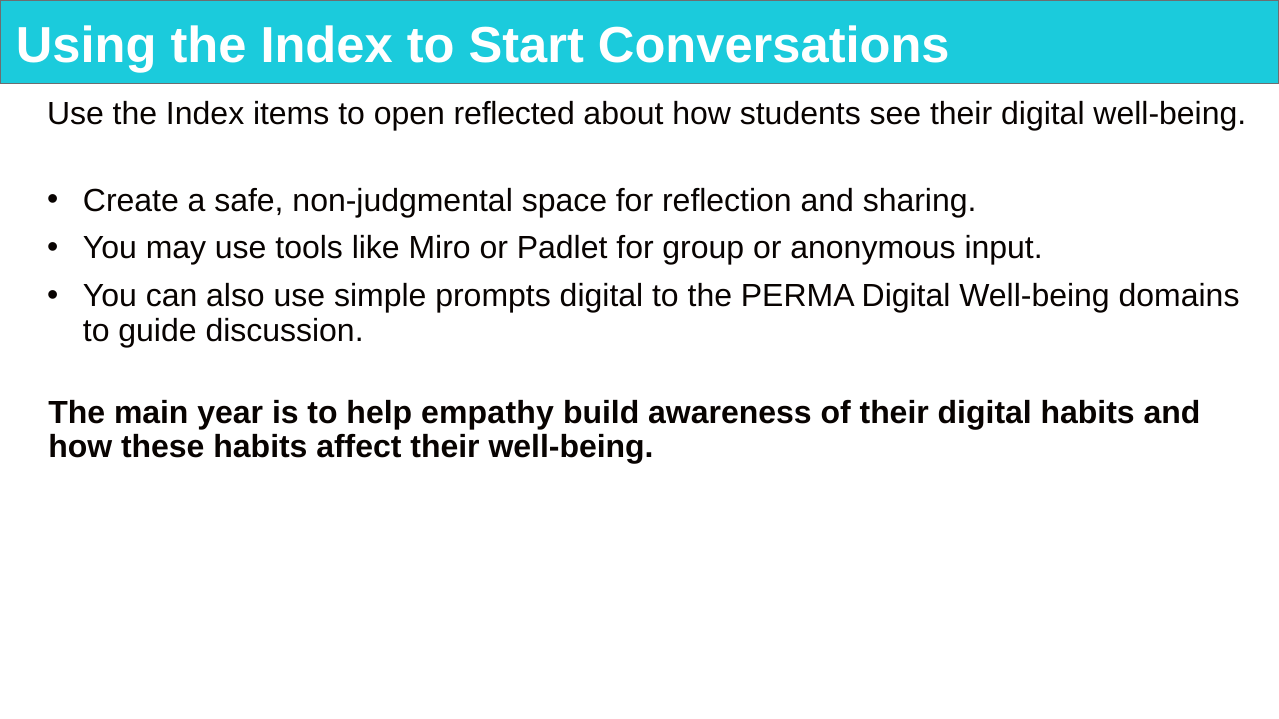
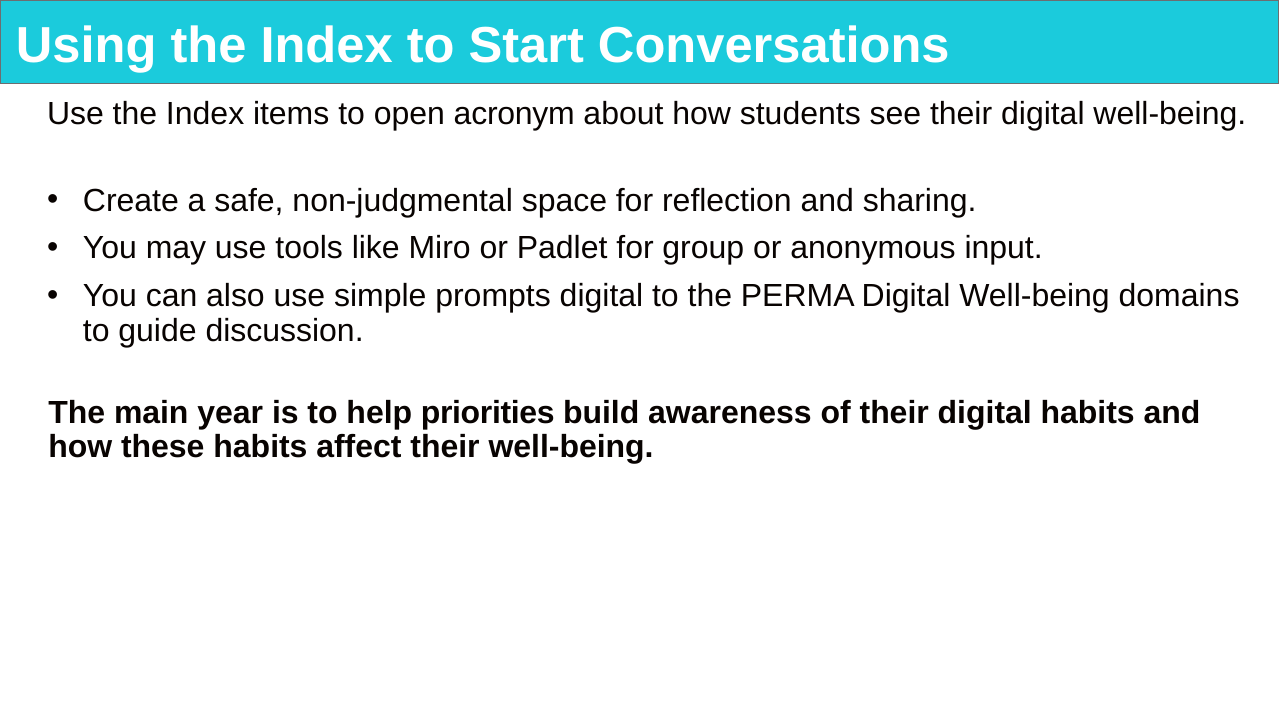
reflected: reflected -> acronym (514, 114)
empathy: empathy -> priorities (488, 413)
